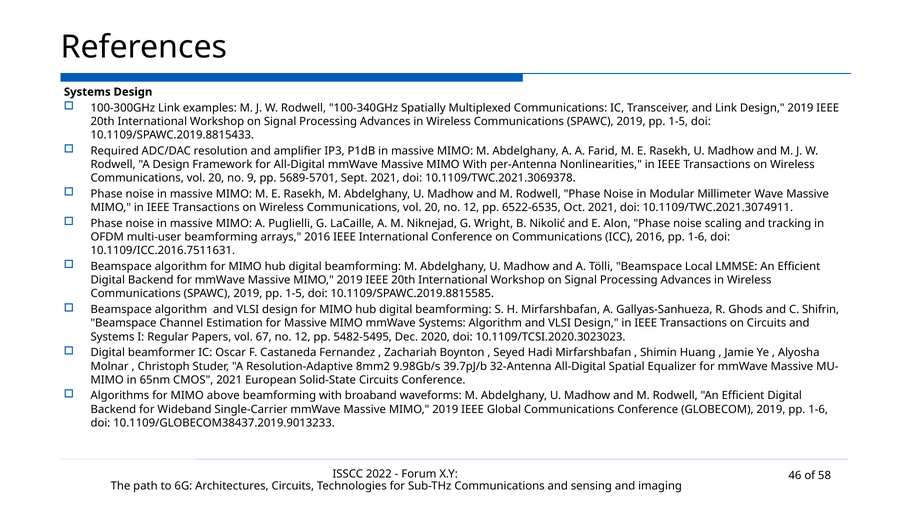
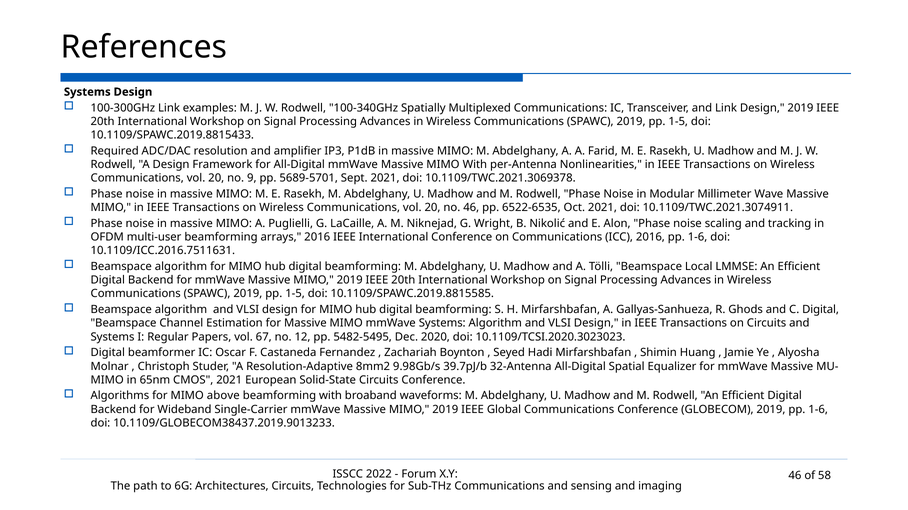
20 no 12: 12 -> 46 (471, 208)
C Shifrin: Shifrin -> Digital (821, 310)
